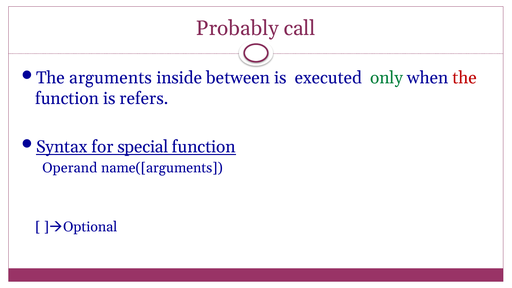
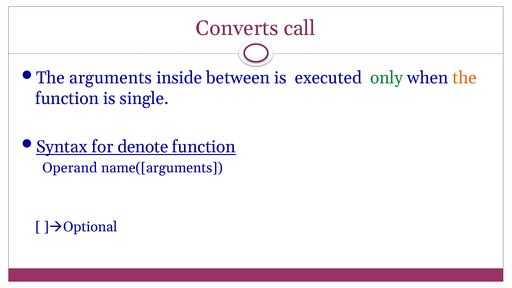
Probably: Probably -> Converts (237, 28)
the colour: red -> orange (465, 78)
refers: refers -> single (144, 99)
special: special -> denote (143, 147)
